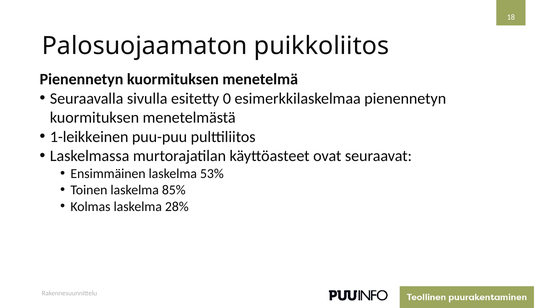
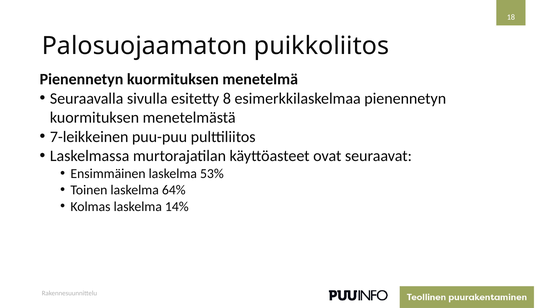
0: 0 -> 8 (227, 99)
1-leikkeinen: 1-leikkeinen -> 7-leikkeinen (89, 137)
85%: 85% -> 64% (174, 190)
28%: 28% -> 14% (177, 207)
